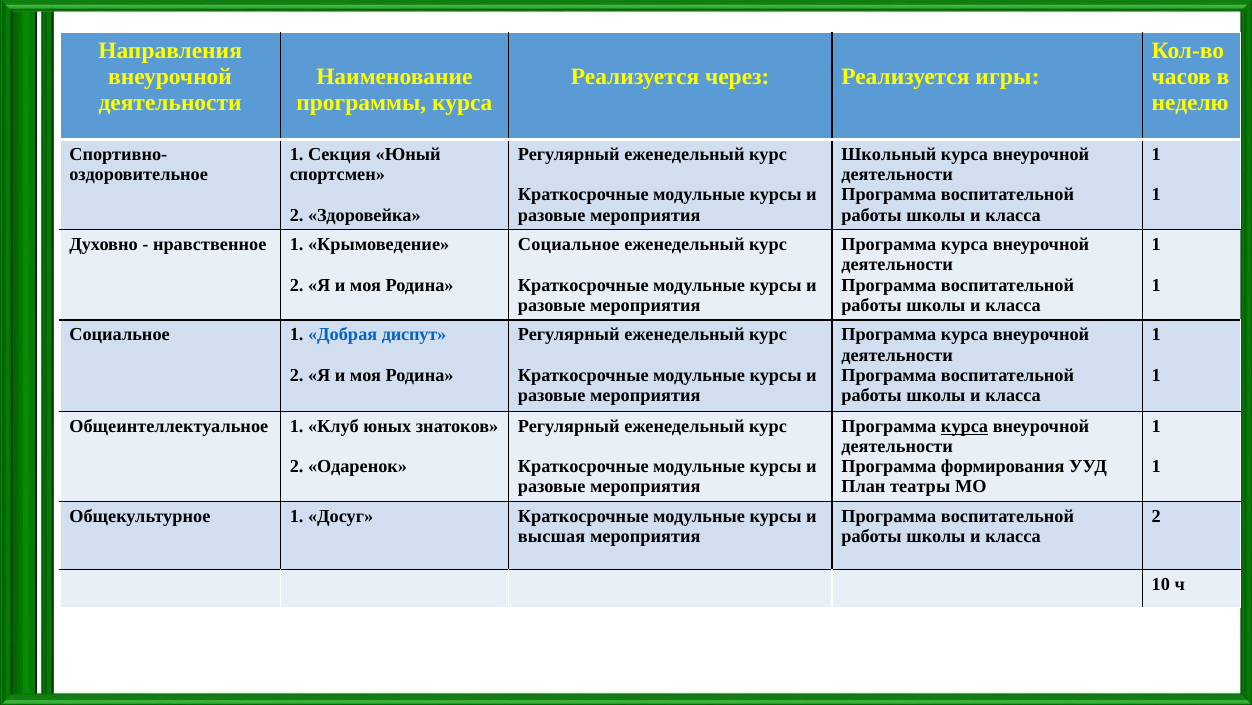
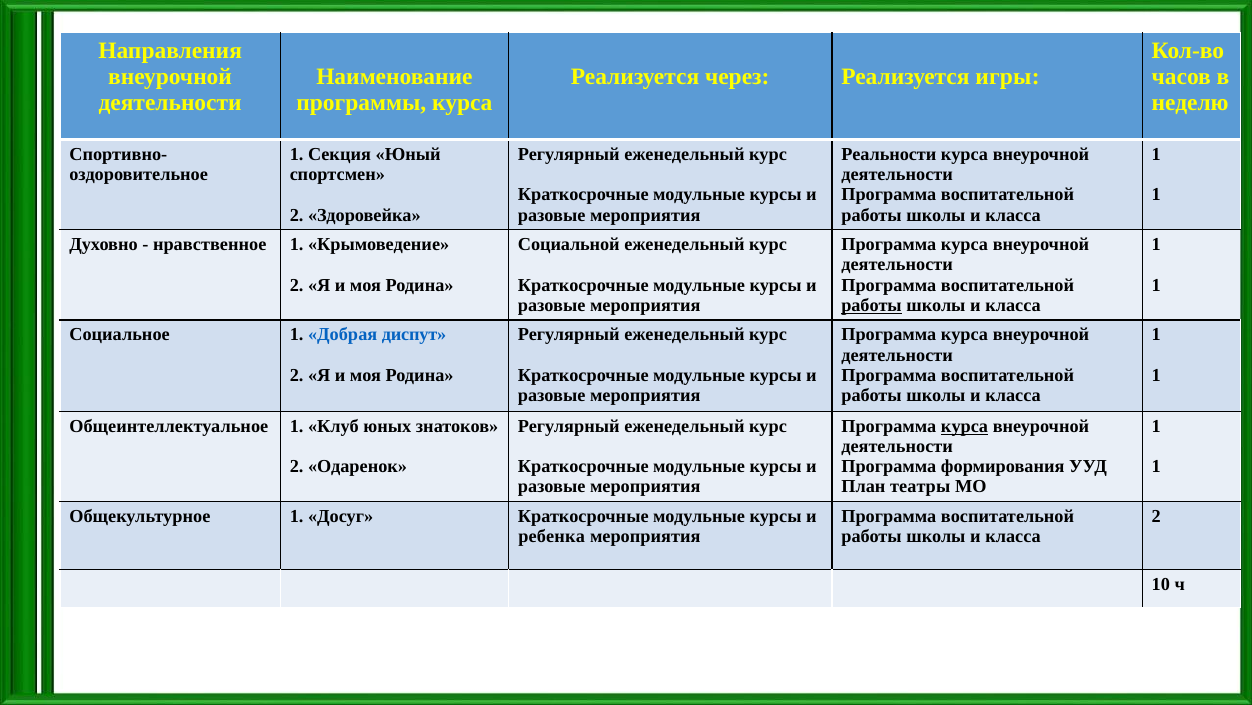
Школьный: Школьный -> Реальности (889, 154)
Социальное: Социальное -> Социальной (569, 244)
работы underline: none -> present (872, 305)
высшая: высшая -> ребенка (552, 536)
